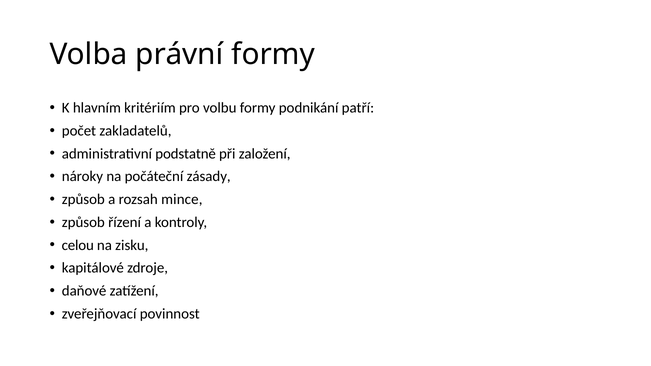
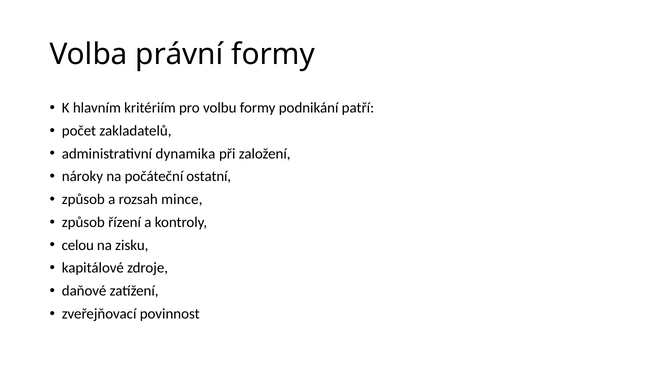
podstatně: podstatně -> dynamika (185, 154)
zásady: zásady -> ostatní (209, 177)
